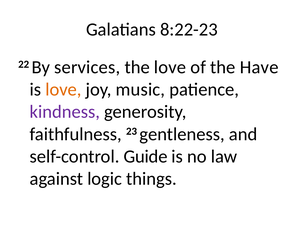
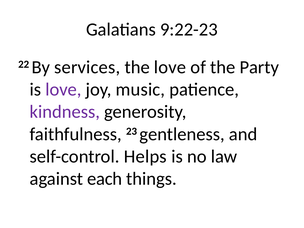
8:22-23: 8:22-23 -> 9:22-23 (189, 29)
Have: Have -> Party (259, 67)
love colour: orange -> purple (63, 90)
Guide: Guide -> Helps (145, 156)
logic: logic -> each (105, 179)
